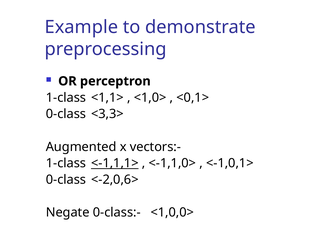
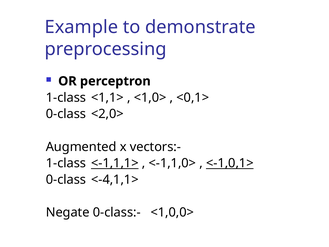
<3,3>: <3,3> -> <2,0> (107, 114)
<-1,0,1> underline: none -> present (230, 163)
<-2,0,6>: <-2,0,6> -> <-4,1,1> (115, 179)
